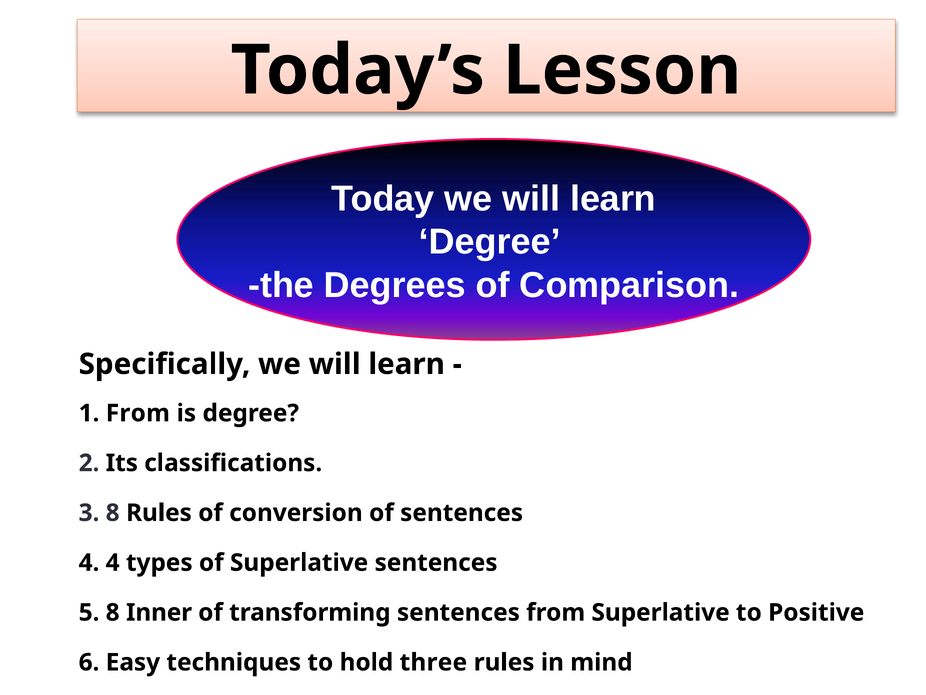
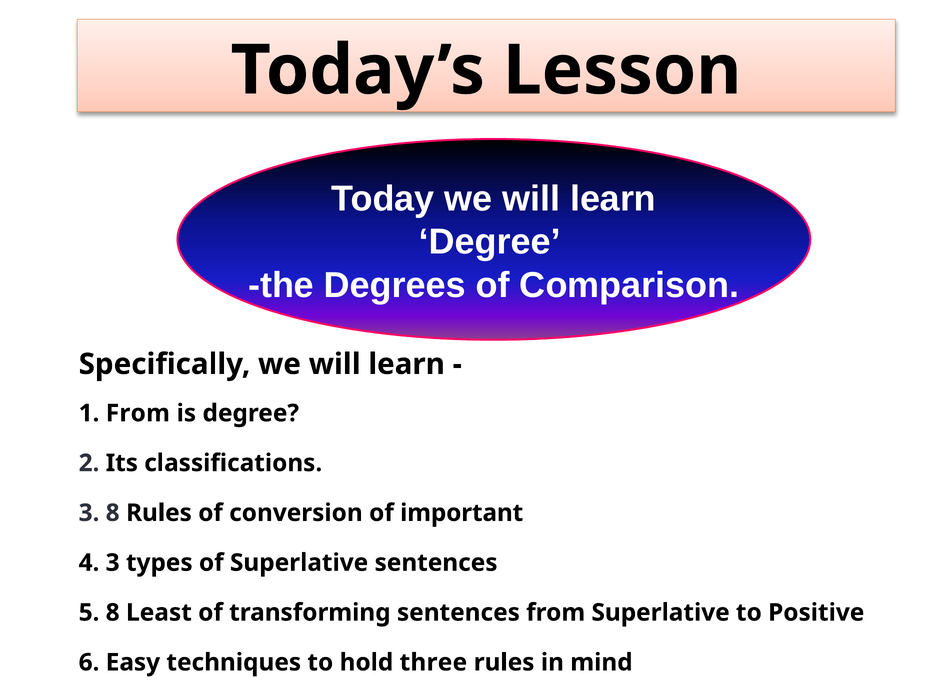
of sentences: sentences -> important (462, 513)
4 4: 4 -> 3 (113, 562)
Inner: Inner -> Least (159, 612)
